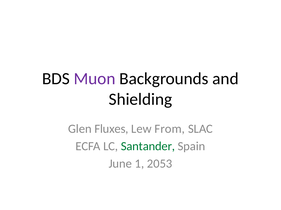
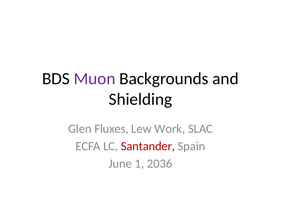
From: From -> Work (170, 129)
Santander colour: green -> red (148, 147)
2053: 2053 -> 2036 (160, 164)
